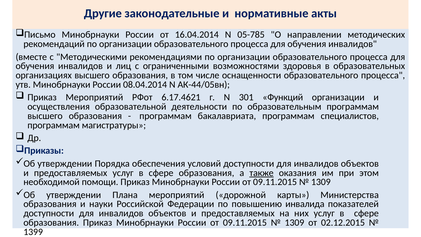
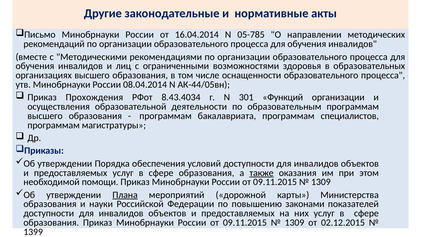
Приказ Мероприятий: Мероприятий -> Прохождения (94, 97)
6.17.4621: 6.17.4621 -> 8.43.4034 (181, 97)
Плана underline: none -> present (125, 195)
инвалида: инвалида -> законами (305, 204)
